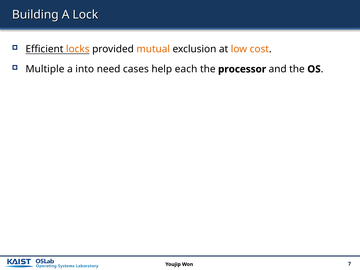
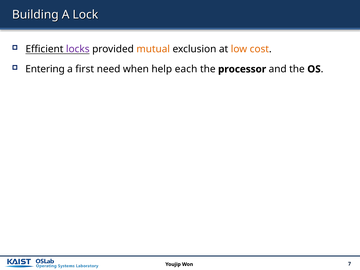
locks colour: orange -> purple (78, 49)
Multiple: Multiple -> Entering (45, 69)
into: into -> first (85, 69)
cases: cases -> when (136, 69)
